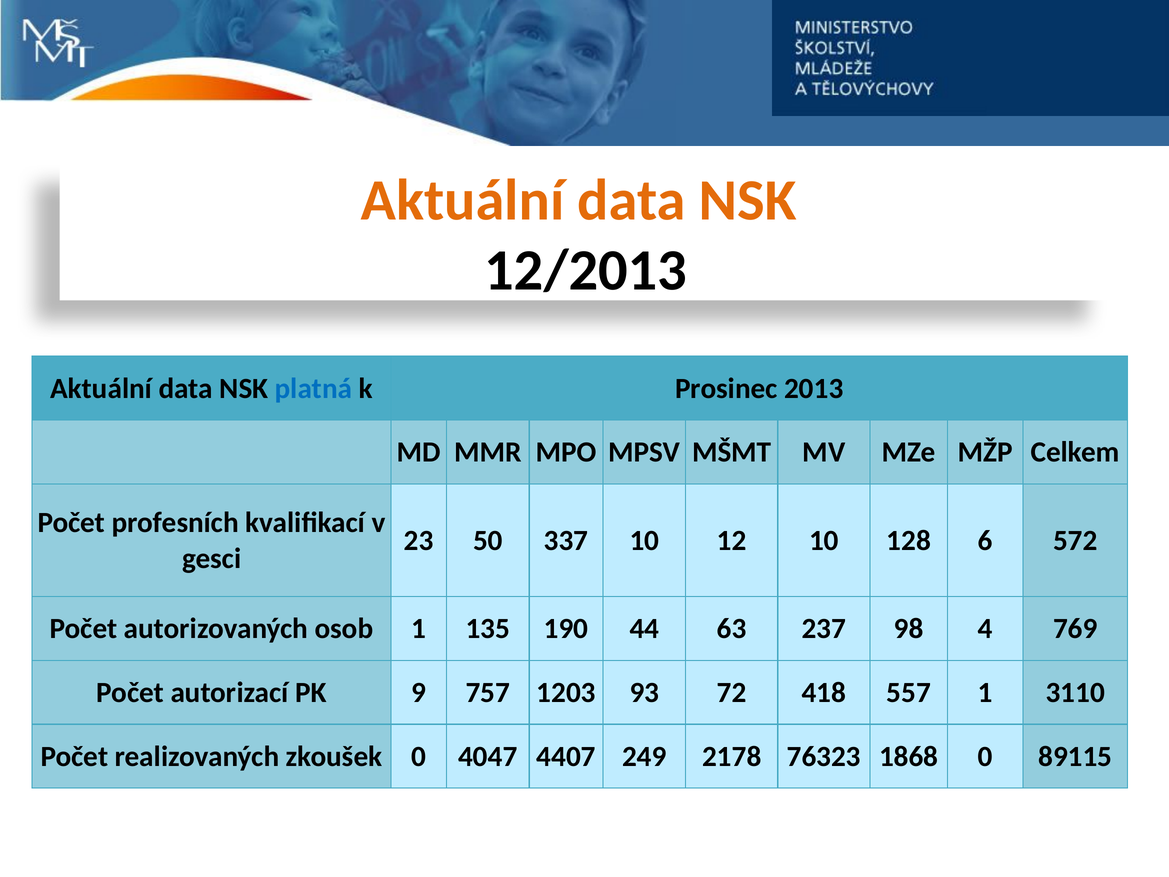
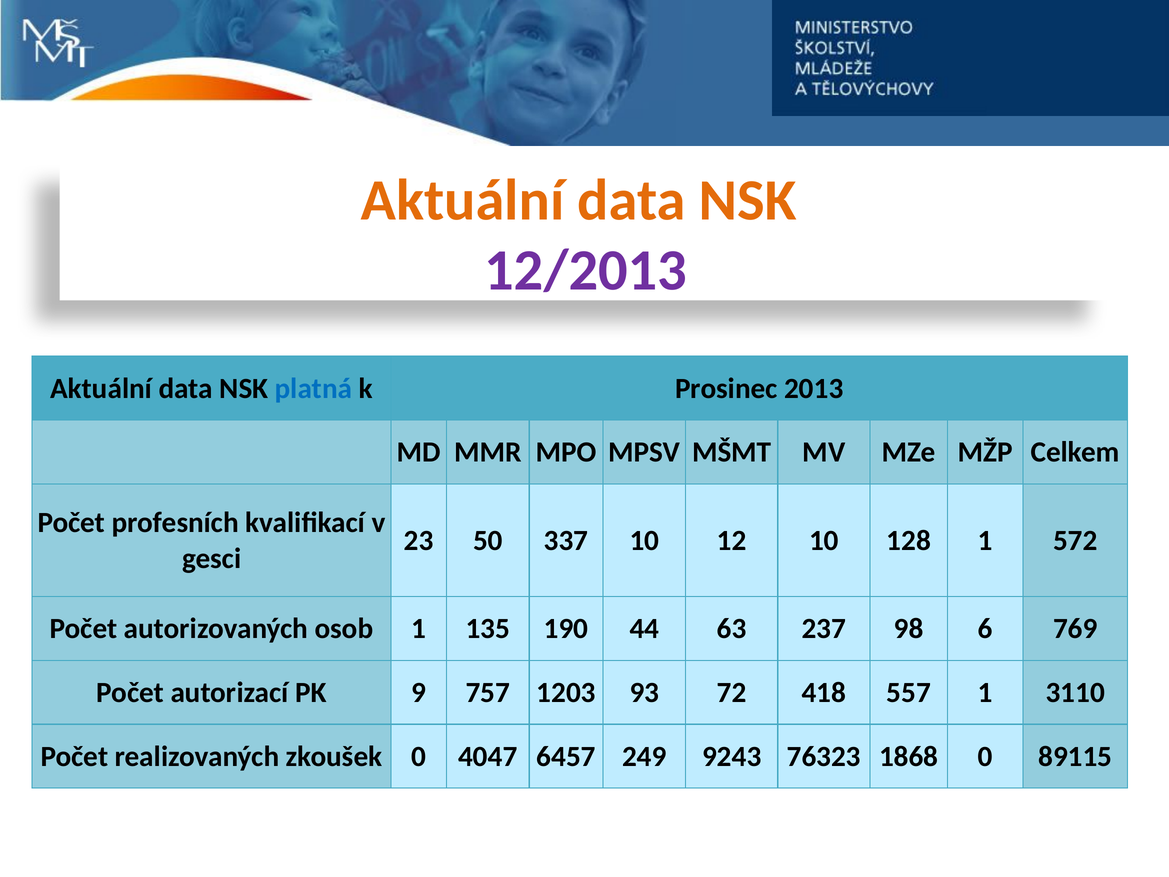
12/2013 colour: black -> purple (586, 270)
128 6: 6 -> 1 (985, 540)
4: 4 -> 6 (985, 629)
4407: 4407 -> 6457 (566, 756)
2178: 2178 -> 9243 (732, 756)
